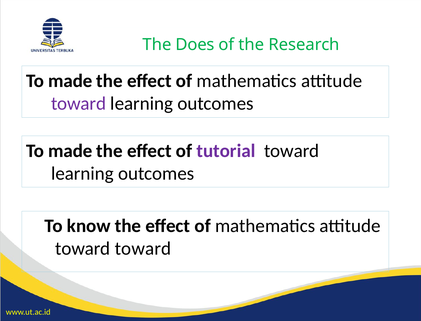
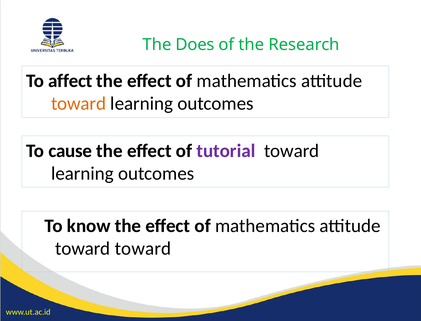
made: made -> affect (70, 81)
toward colour: purple -> orange (79, 104)
made: made -> cause (70, 151)
